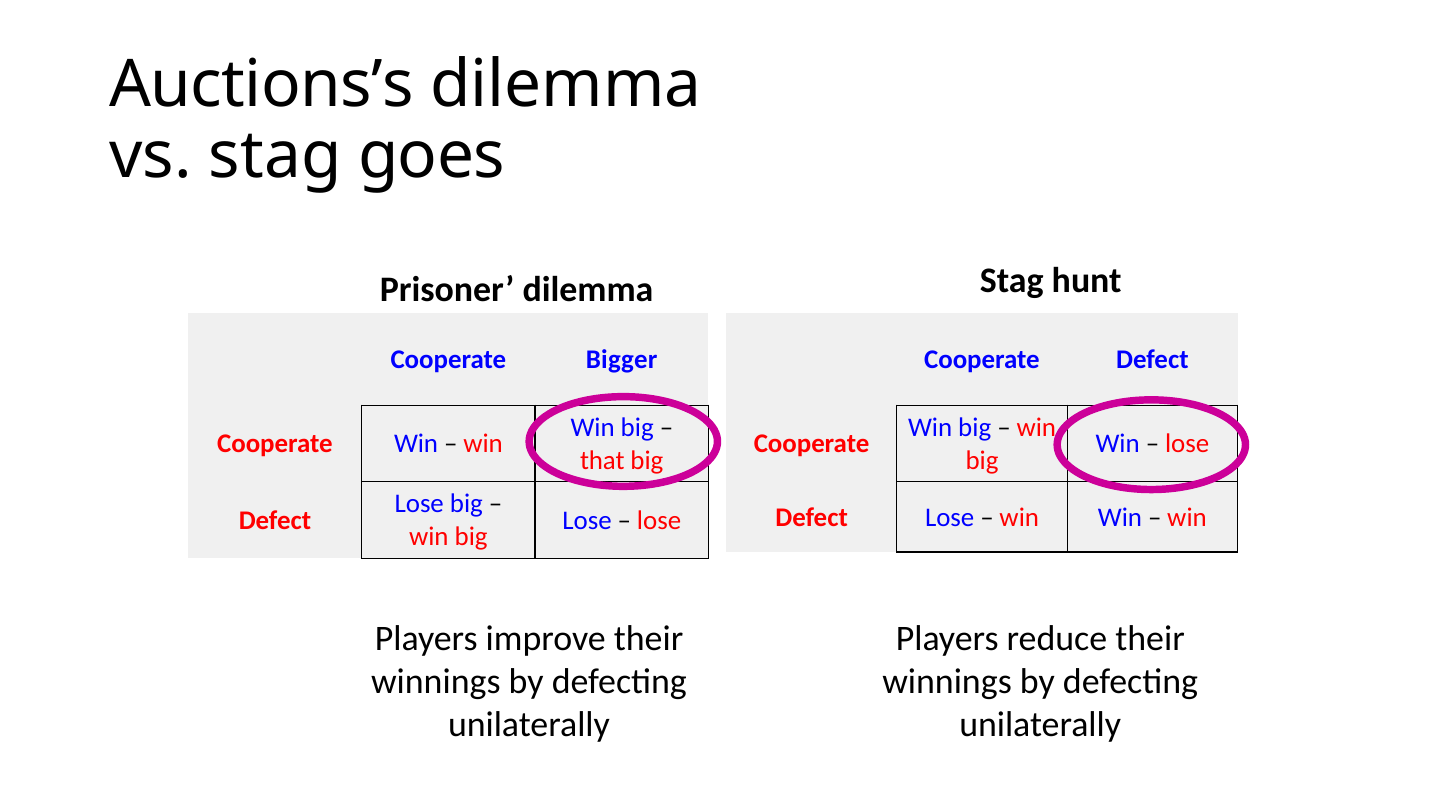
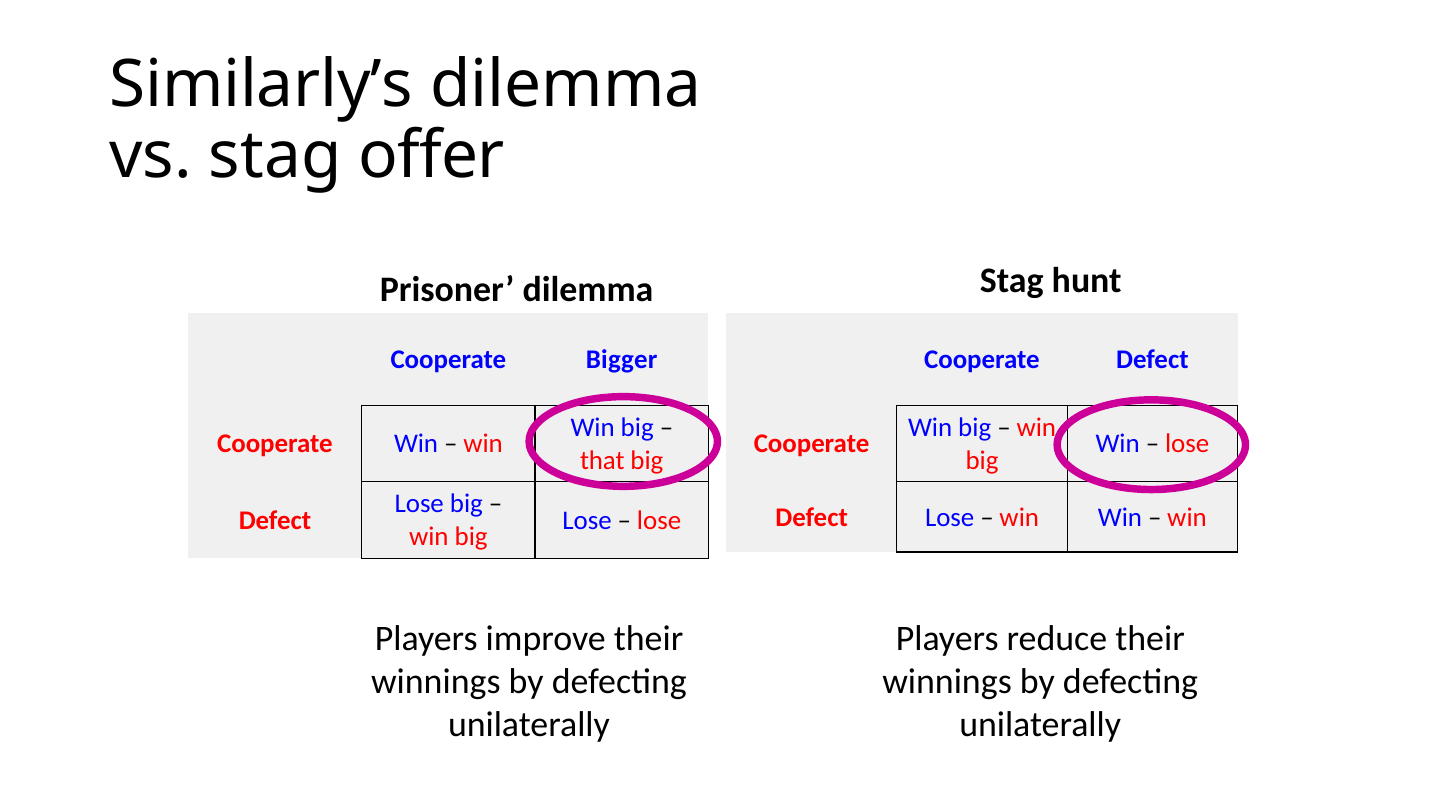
Auctions’s: Auctions’s -> Similarly’s (261, 85)
goes: goes -> offer (432, 156)
